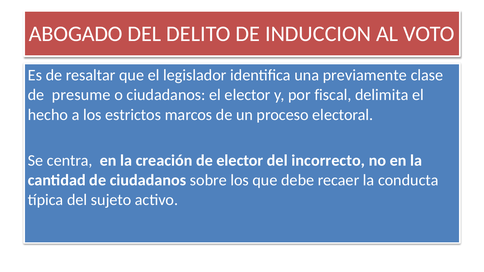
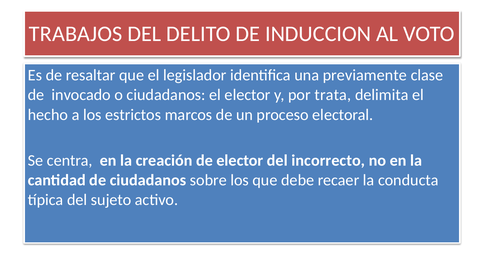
ABOGADO: ABOGADO -> TRABAJOS (76, 34)
presume: presume -> invocado (81, 95)
fiscal: fiscal -> trata (333, 95)
